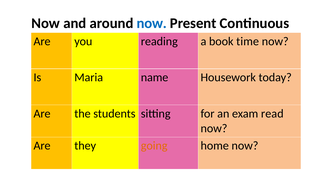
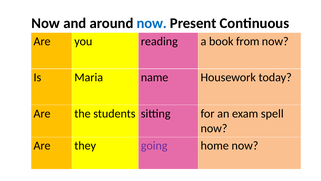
time: time -> from (248, 41)
read: read -> spell (272, 113)
going colour: orange -> purple (154, 145)
